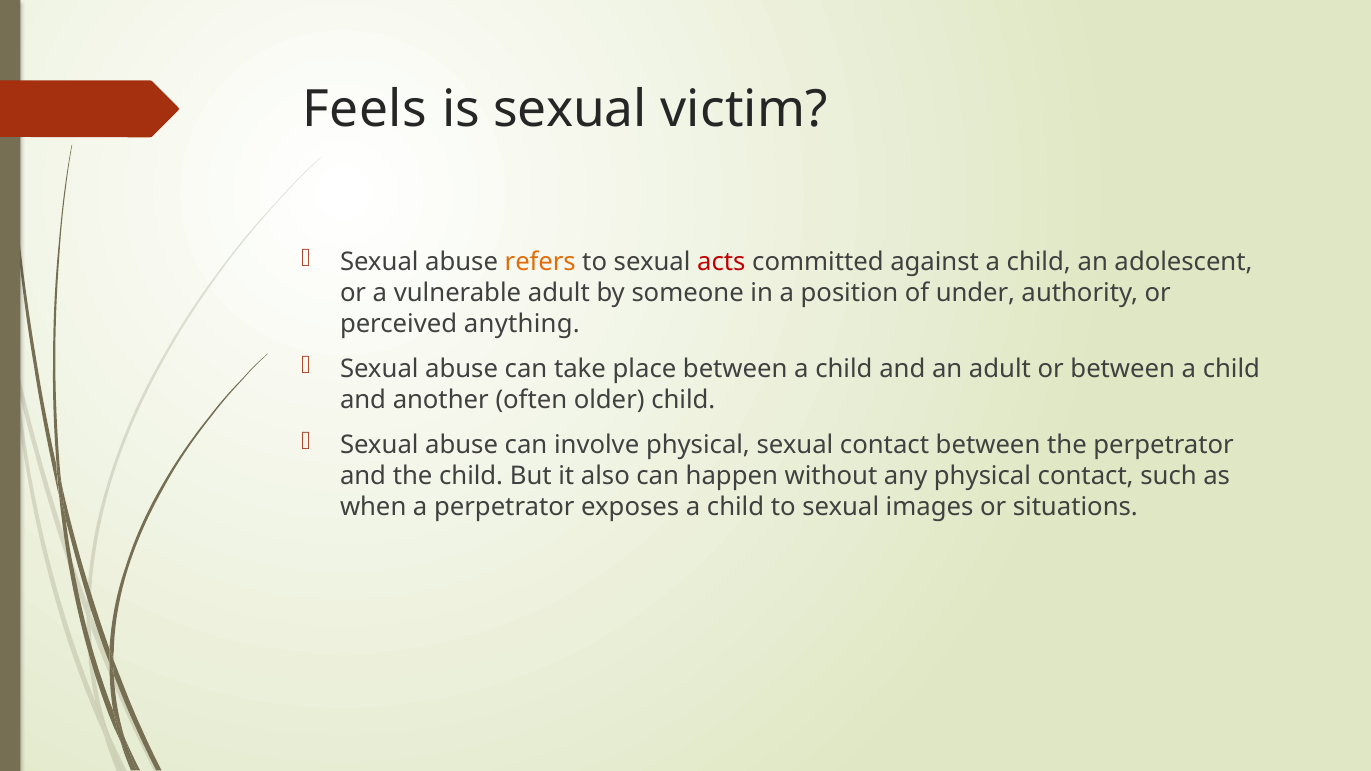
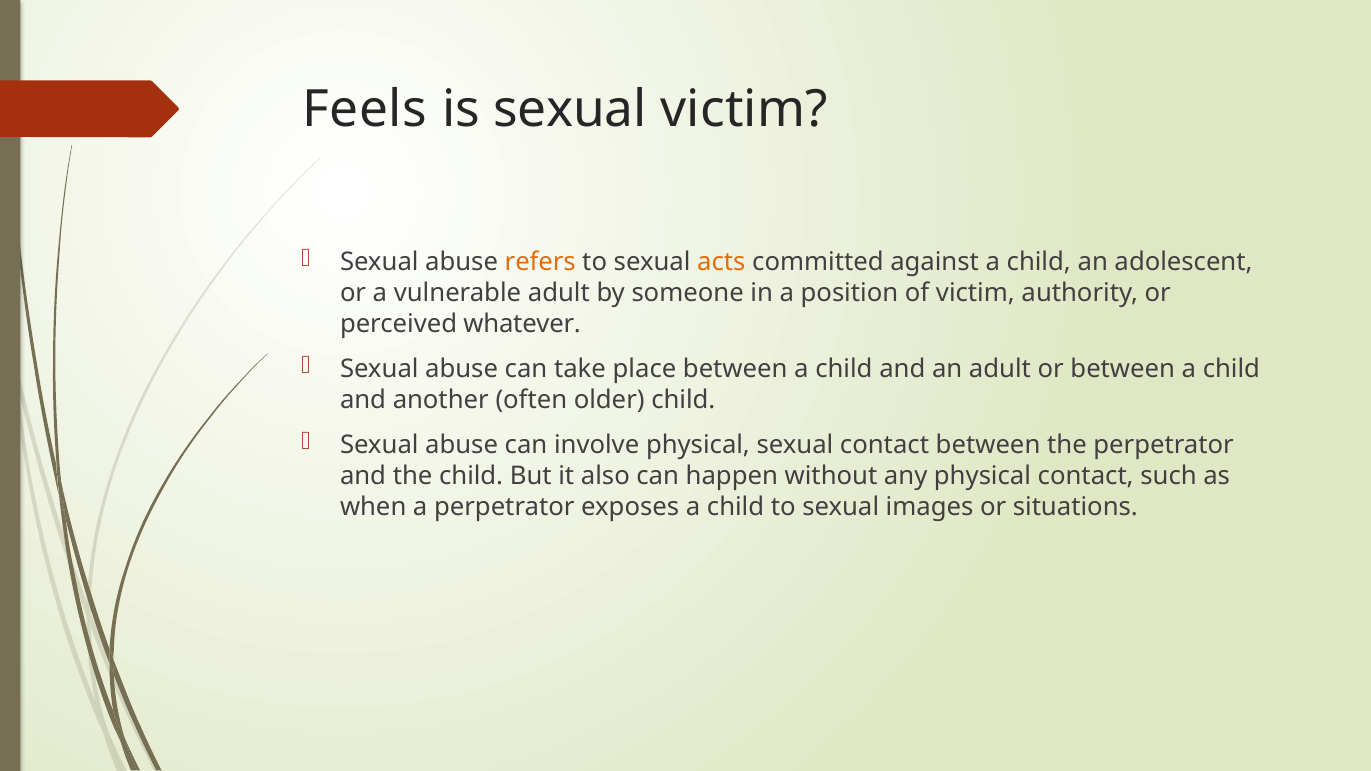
acts colour: red -> orange (721, 262)
of under: under -> victim (975, 293)
anything: anything -> whatever (522, 324)
